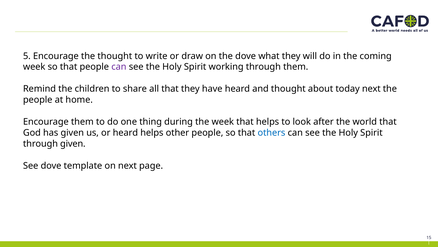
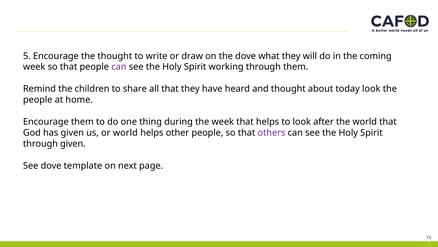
today next: next -> look (371, 89)
or heard: heard -> world (125, 133)
others colour: blue -> purple (271, 133)
